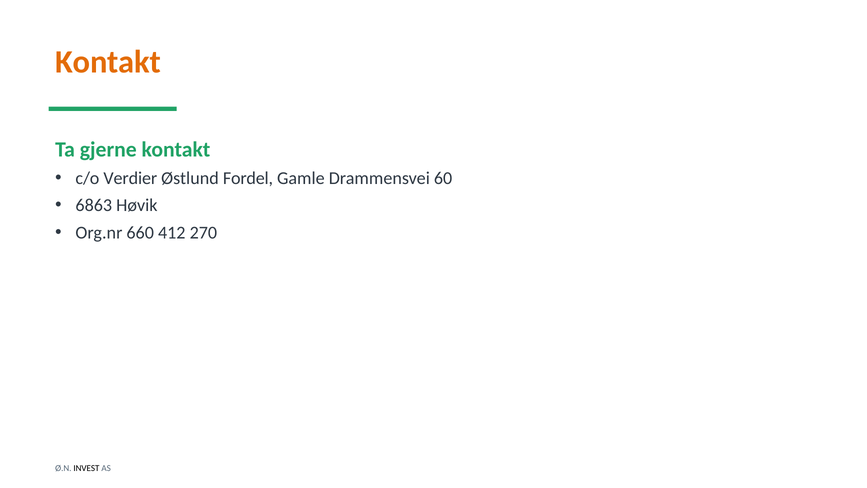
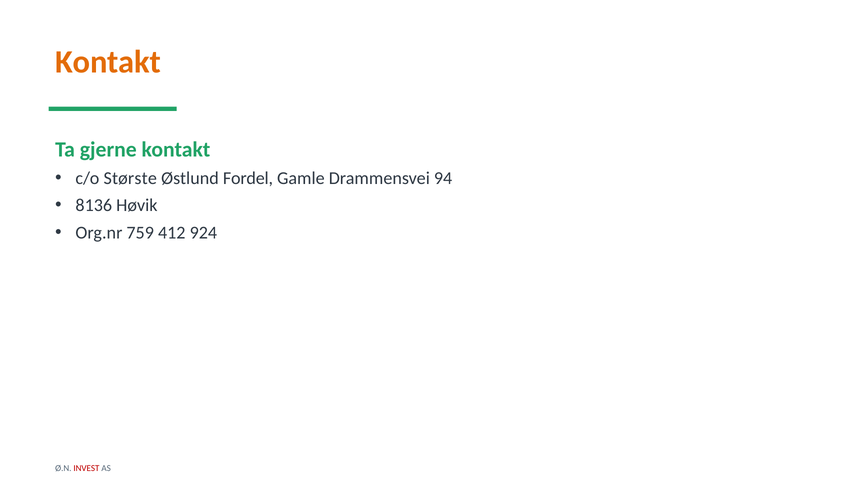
Verdier: Verdier -> Største (130, 178)
60: 60 -> 94 (443, 178)
6863: 6863 -> 8136 (94, 205)
660: 660 -> 759 (140, 233)
270: 270 -> 924 (203, 233)
INVEST colour: black -> red (86, 468)
